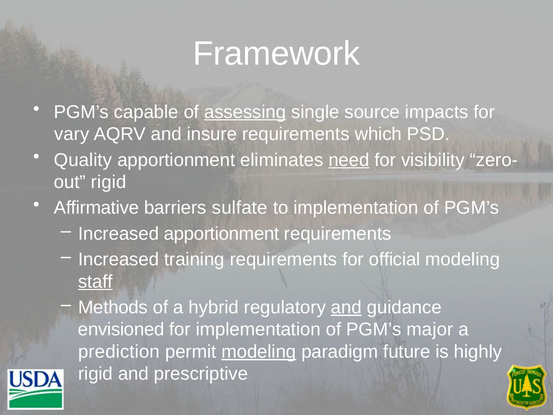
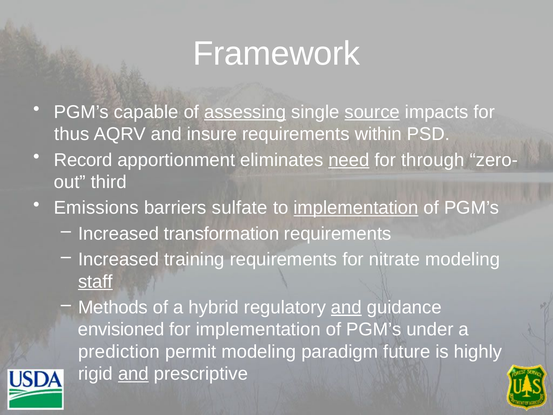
source underline: none -> present (372, 112)
vary: vary -> thus (72, 134)
which: which -> within (378, 134)
Quality: Quality -> Record (83, 160)
visibility: visibility -> through (433, 160)
rigid: rigid -> third (109, 182)
Affirmative: Affirmative -> Emissions (96, 208)
implementation underline: none -> present (356, 208)
Increased apportionment: apportionment -> transformation (222, 234)
official: official -> nitrate (395, 259)
major: major -> under (430, 329)
modeling underline: present -> none (259, 351)
and underline: none -> present (133, 374)
